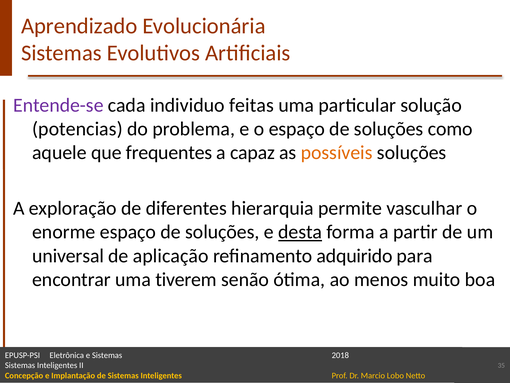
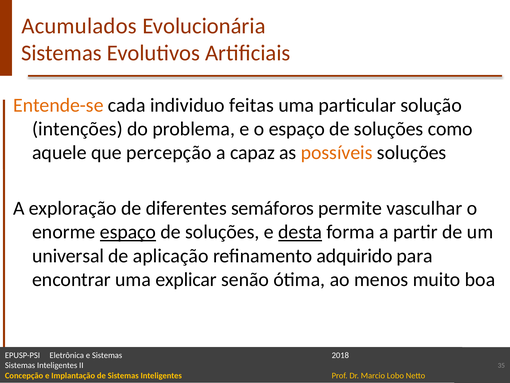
Aprendizado: Aprendizado -> Acumulados (79, 26)
Entende-se colour: purple -> orange (58, 105)
potencias: potencias -> intenções (77, 129)
frequentes: frequentes -> percepção (169, 153)
hierarquia: hierarquia -> semáforos (273, 208)
espaço underline: none -> present (128, 232)
tiverem: tiverem -> explicar (186, 279)
